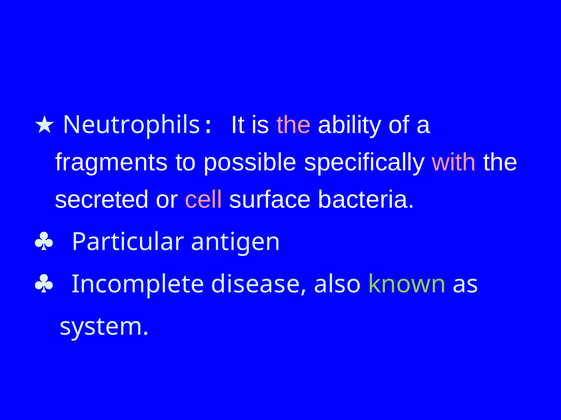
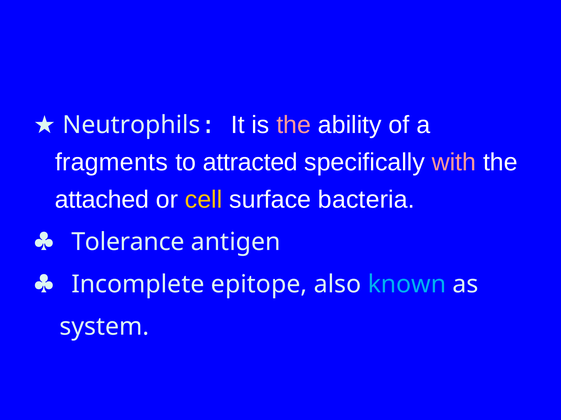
possible: possible -> attracted (250, 163)
secreted: secreted -> attached (102, 200)
cell colour: pink -> yellow (204, 200)
Particular: Particular -> Tolerance (128, 242)
disease: disease -> epitope (259, 285)
known colour: light green -> light blue (407, 285)
